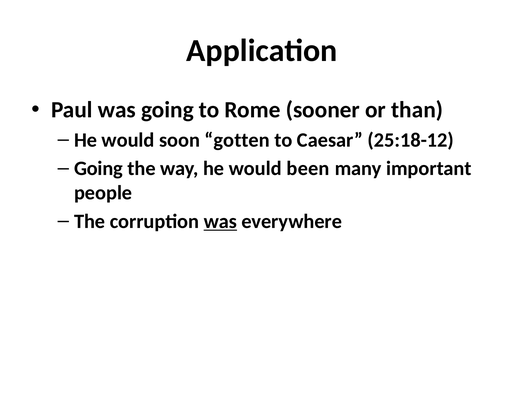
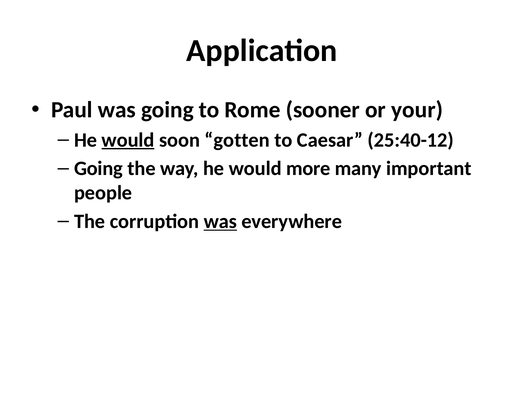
than: than -> your (417, 110)
would underline: none -> present (128, 140)
25:18-12: 25:18-12 -> 25:40-12 (411, 140)
been: been -> more (308, 168)
